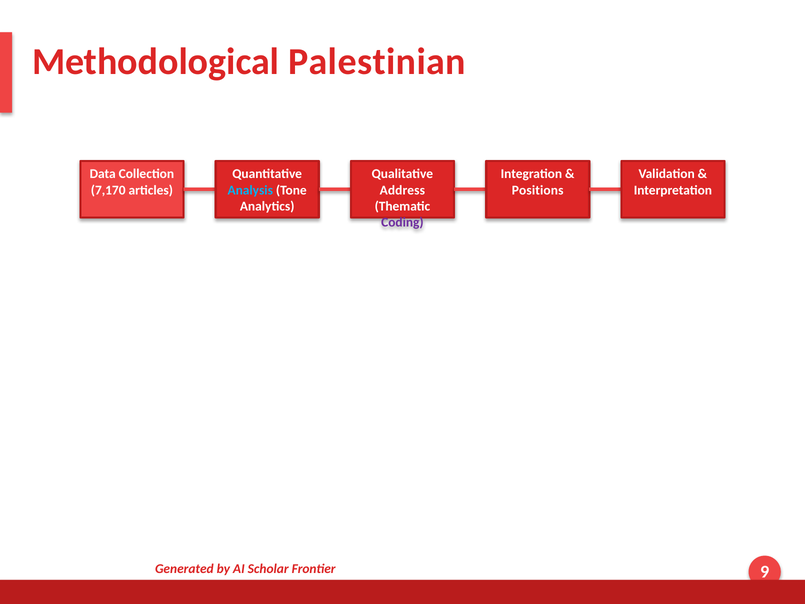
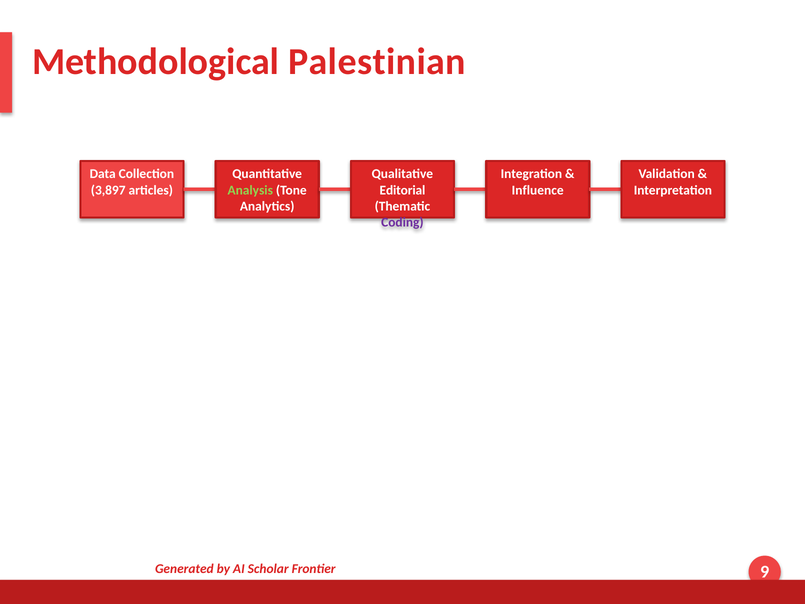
7,170: 7,170 -> 3,897 (108, 190)
Analysis colour: light blue -> light green (250, 190)
Address: Address -> Editorial (402, 190)
Positions: Positions -> Influence (538, 190)
